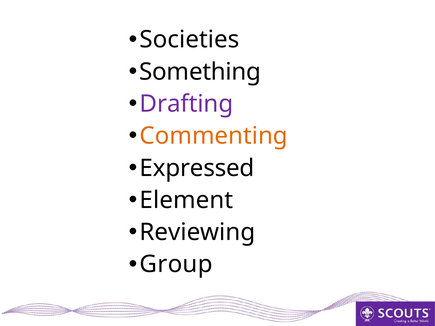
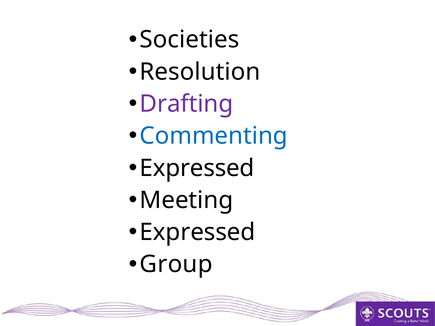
Something: Something -> Resolution (200, 72)
Commenting colour: orange -> blue (214, 136)
Element: Element -> Meeting (186, 200)
Reviewing: Reviewing -> Expressed (197, 232)
